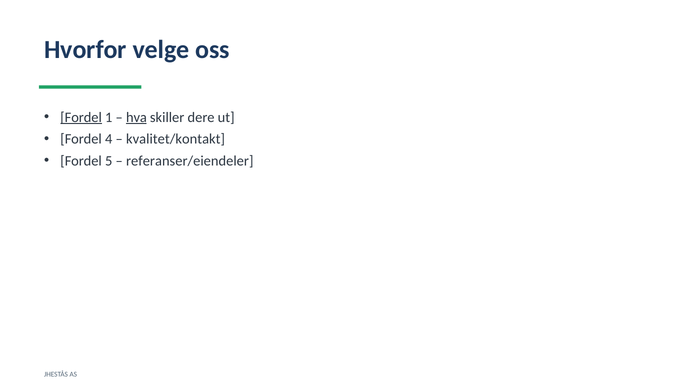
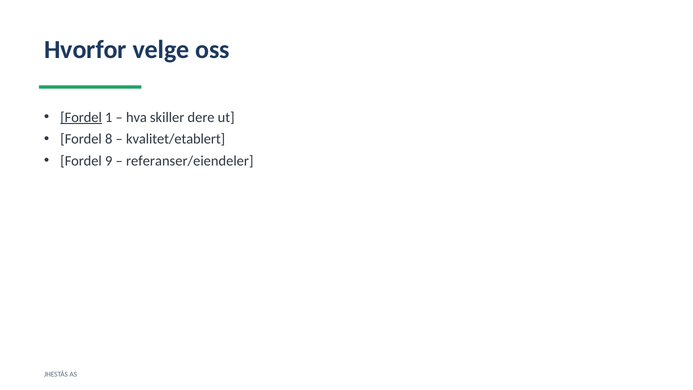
hva underline: present -> none (136, 117)
4: 4 -> 8 (109, 139)
kvalitet/kontakt: kvalitet/kontakt -> kvalitet/etablert (176, 139)
5: 5 -> 9 (109, 161)
